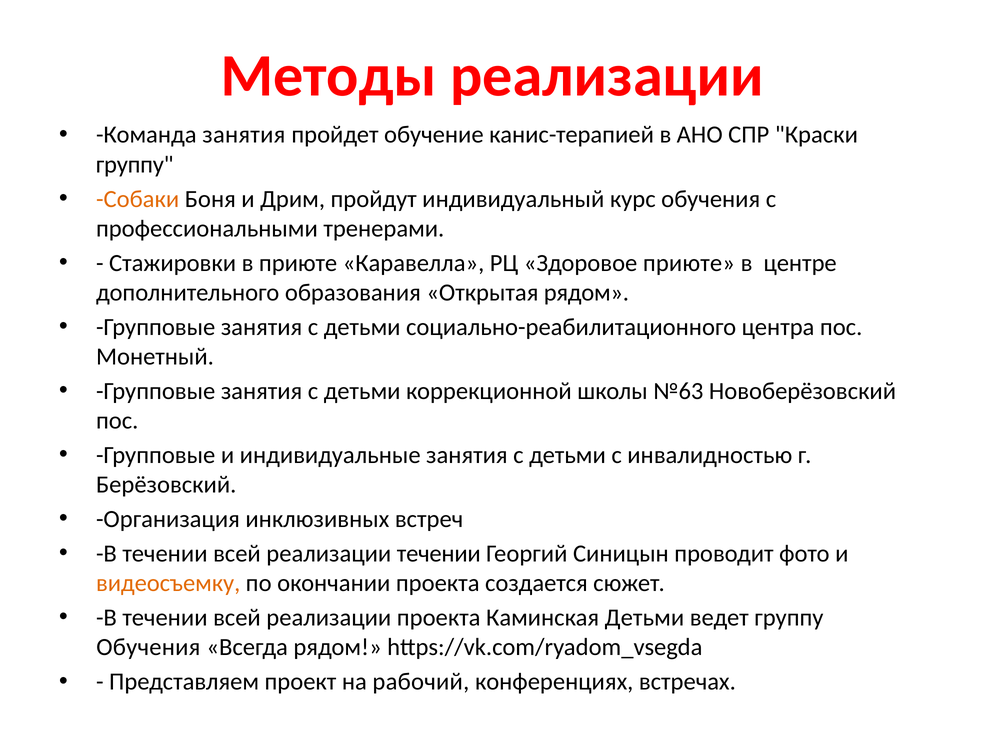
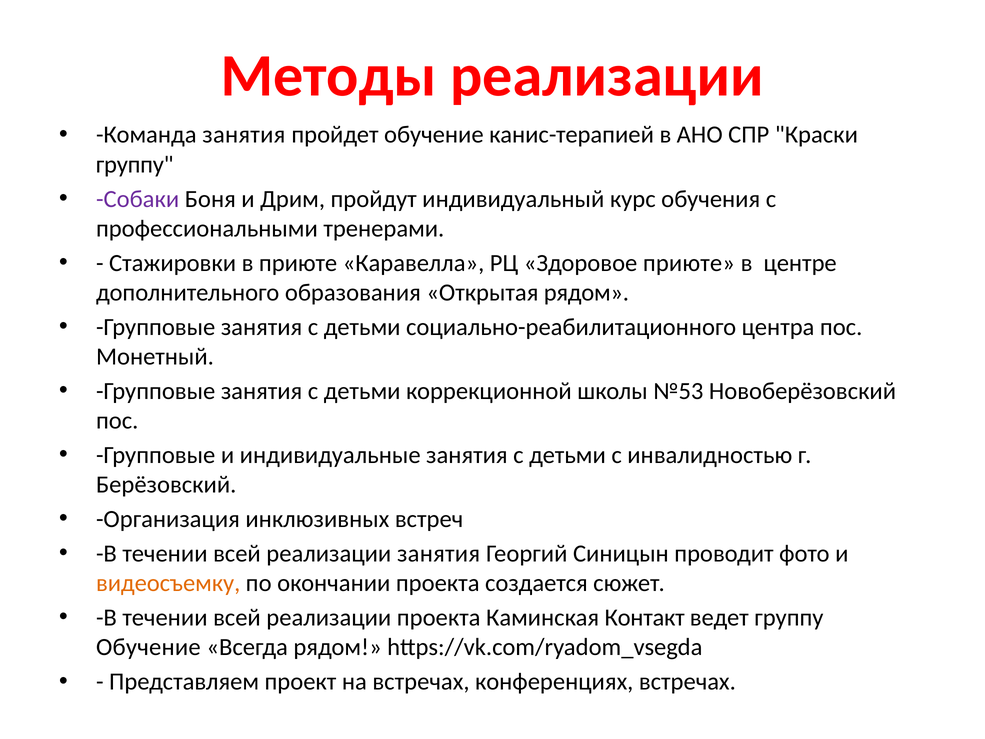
Собаки colour: orange -> purple (138, 199)
№63: №63 -> №53 (678, 391)
реализации течении: течении -> занятия (439, 553)
Каминская Детьми: Детьми -> Контакт (645, 617)
Обучения: Обучения -> Обучение (148, 647)
на рабочий: рабочий -> встречах (421, 681)
